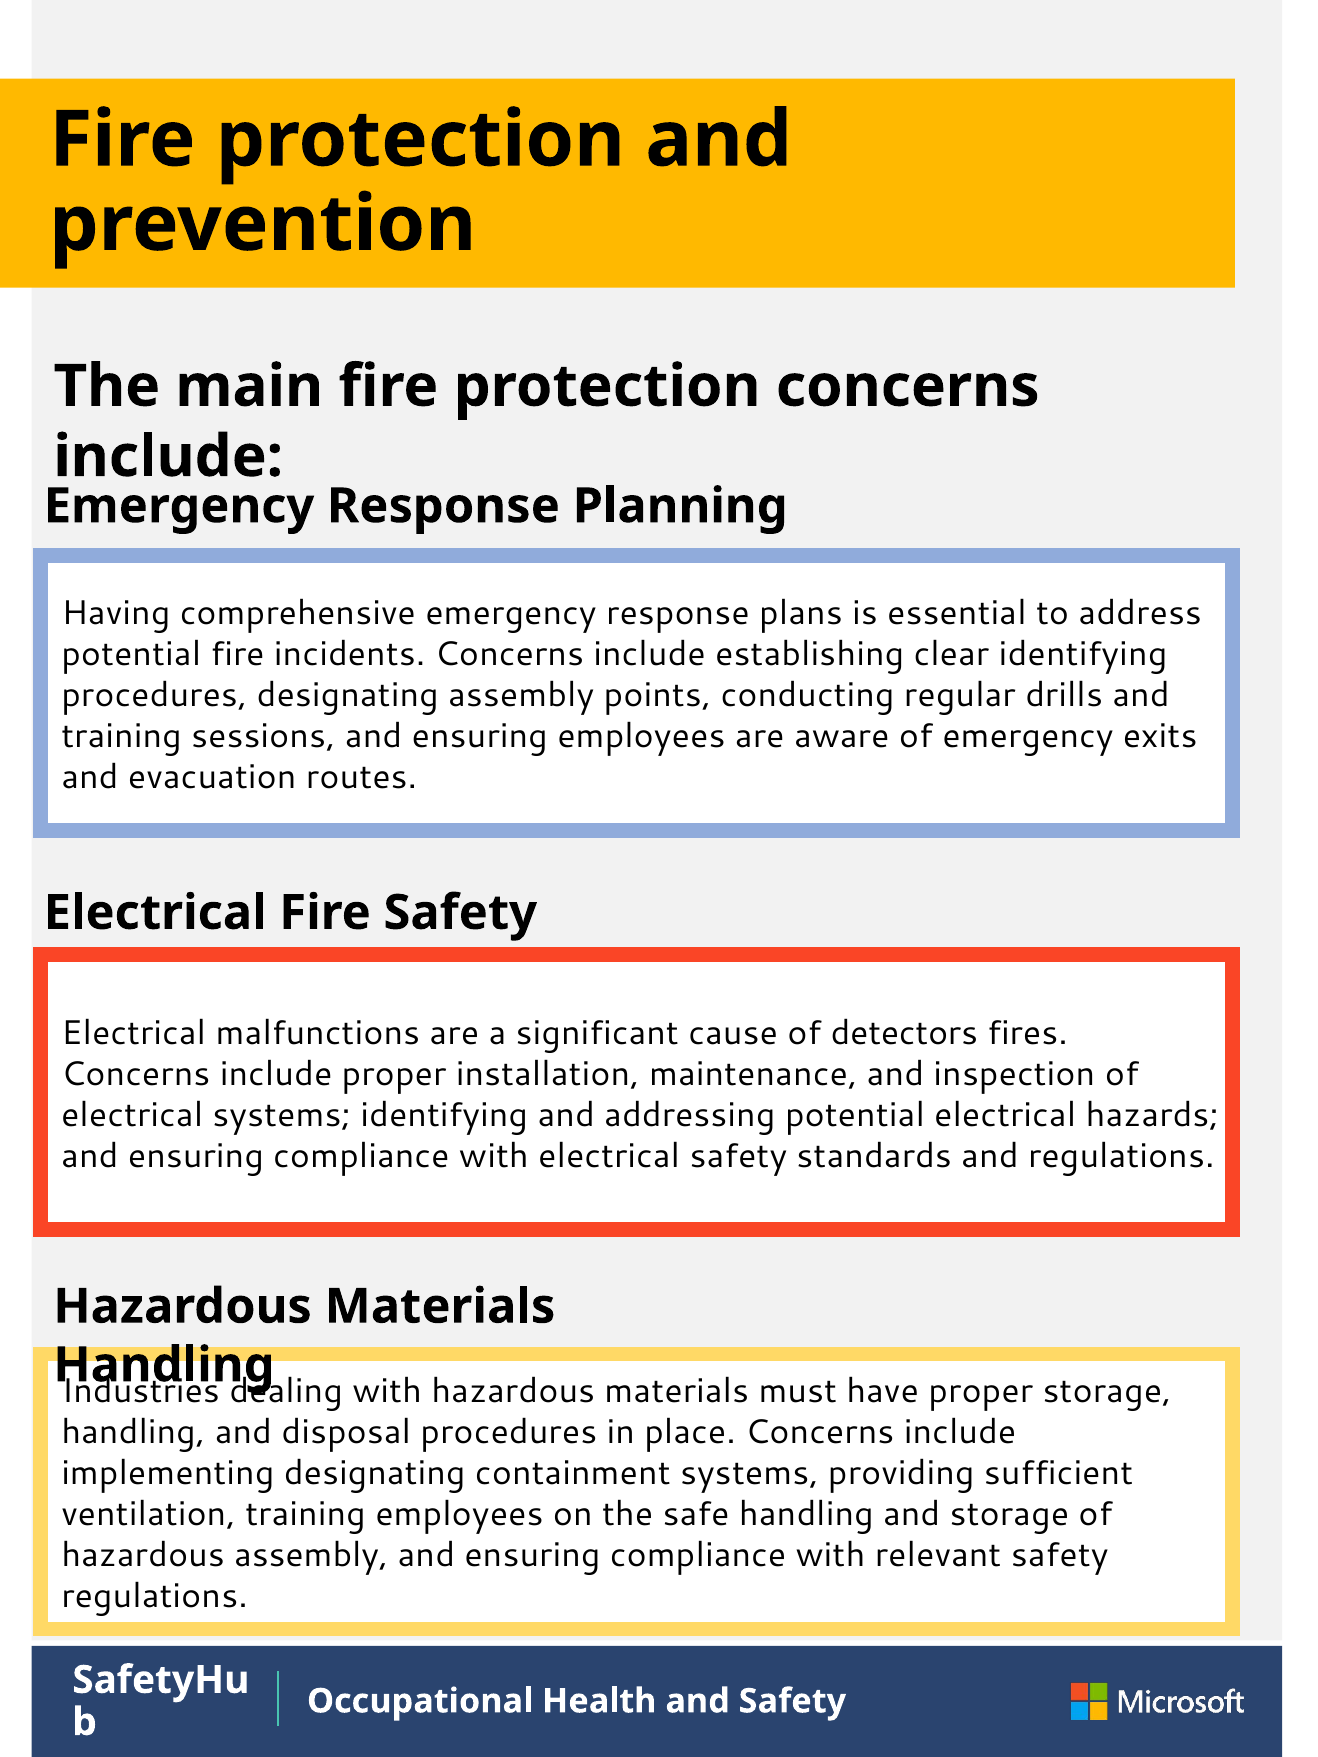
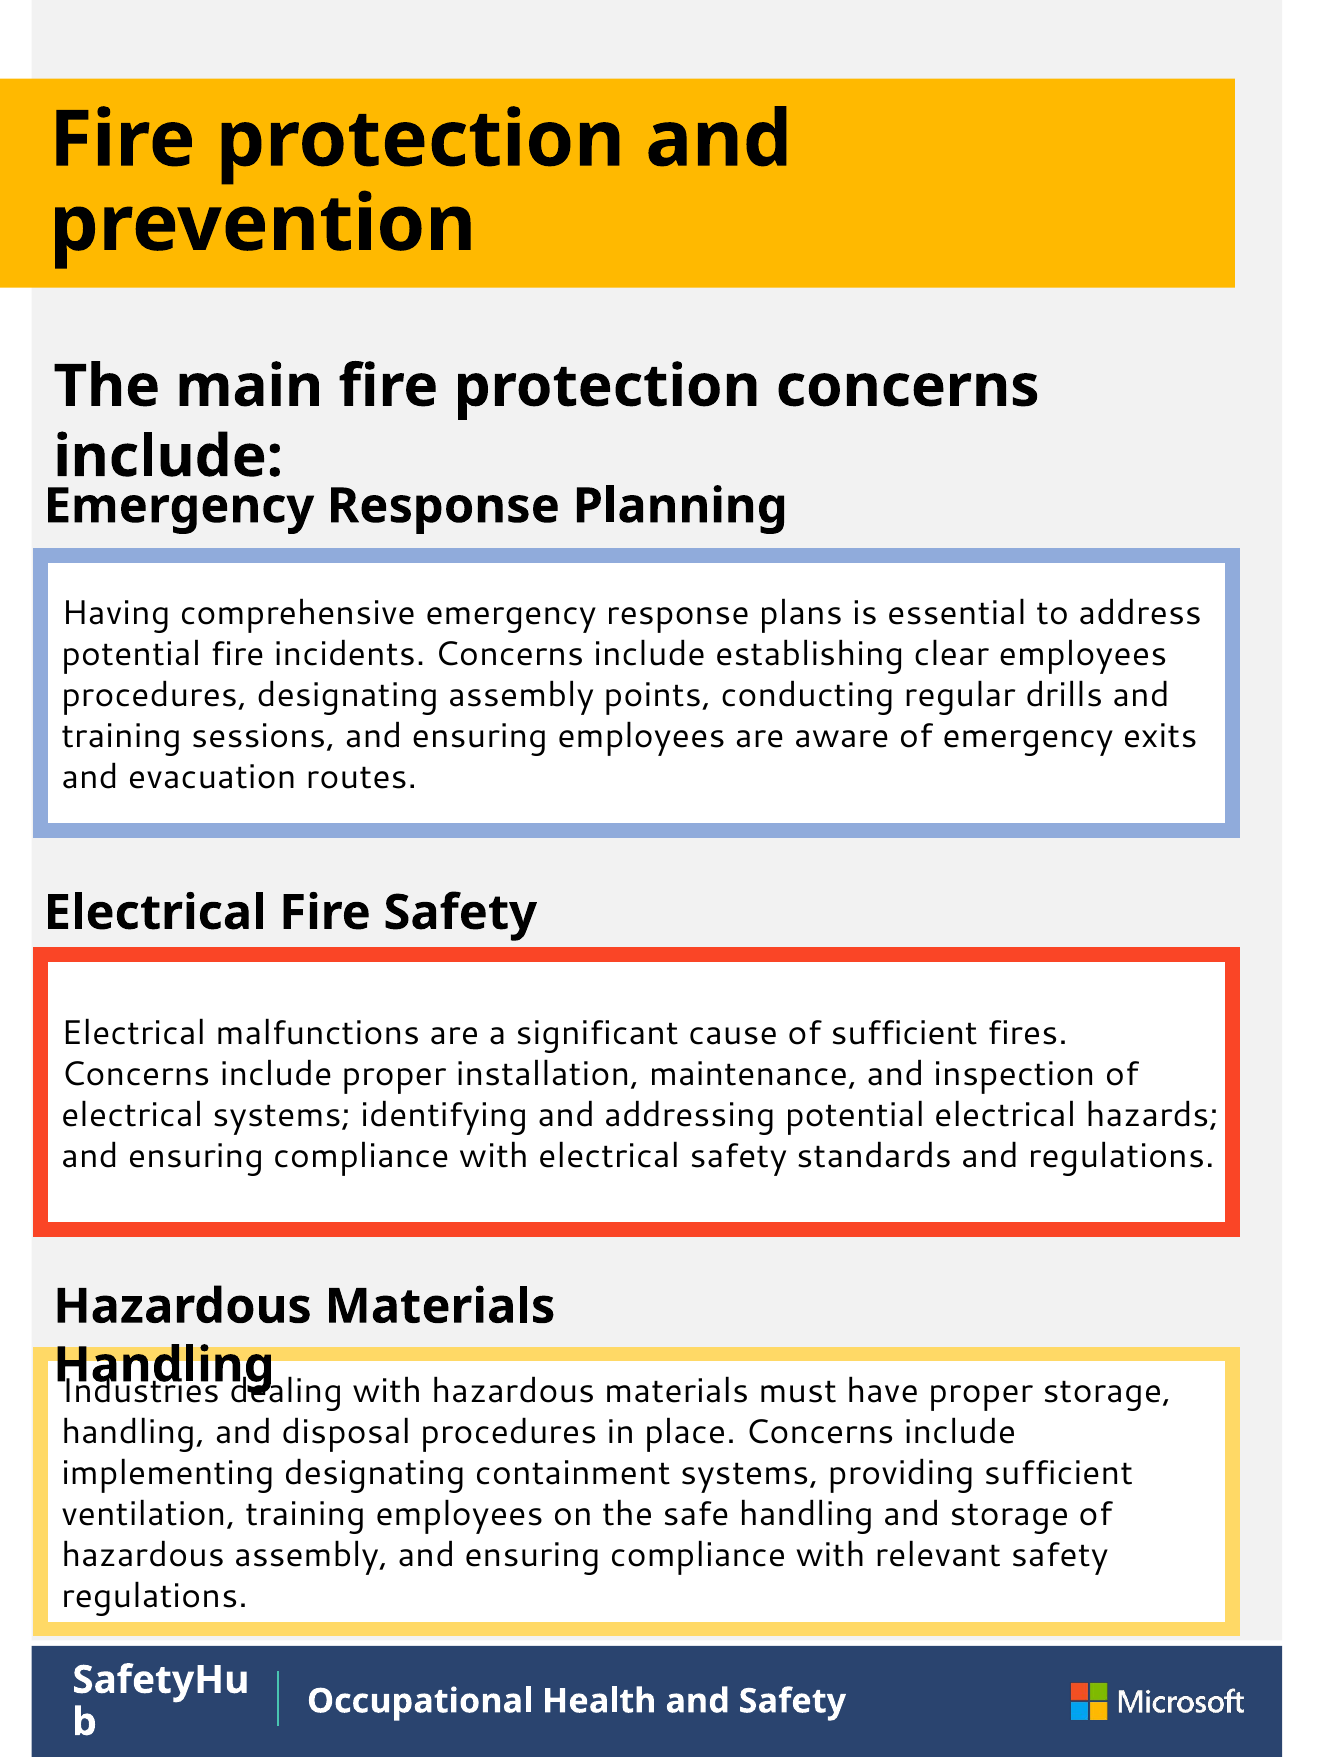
clear identifying: identifying -> employees (1083, 654)
of detectors: detectors -> sufficient (904, 1033)
